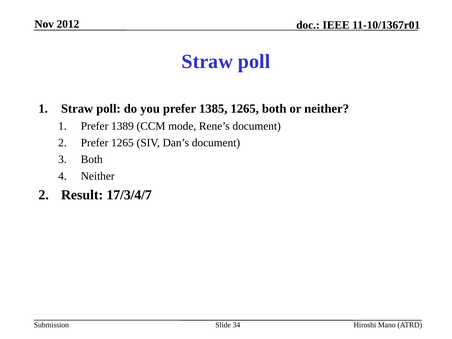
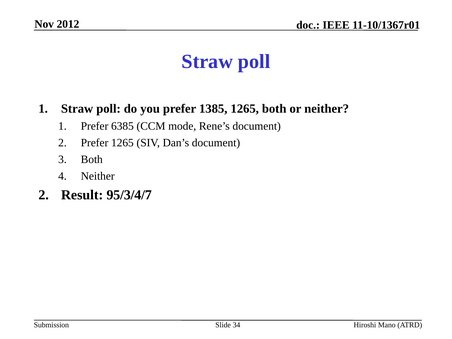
1389: 1389 -> 6385 (122, 126)
17/3/4/7: 17/3/4/7 -> 95/3/4/7 (129, 195)
